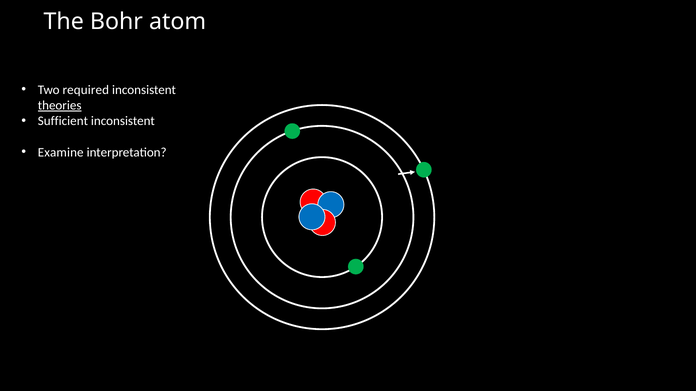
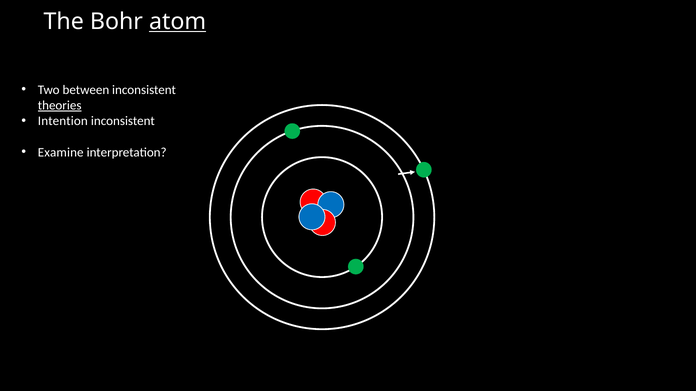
atom underline: none -> present (178, 22)
required: required -> between (86, 90)
Sufficient: Sufficient -> Intention (63, 121)
